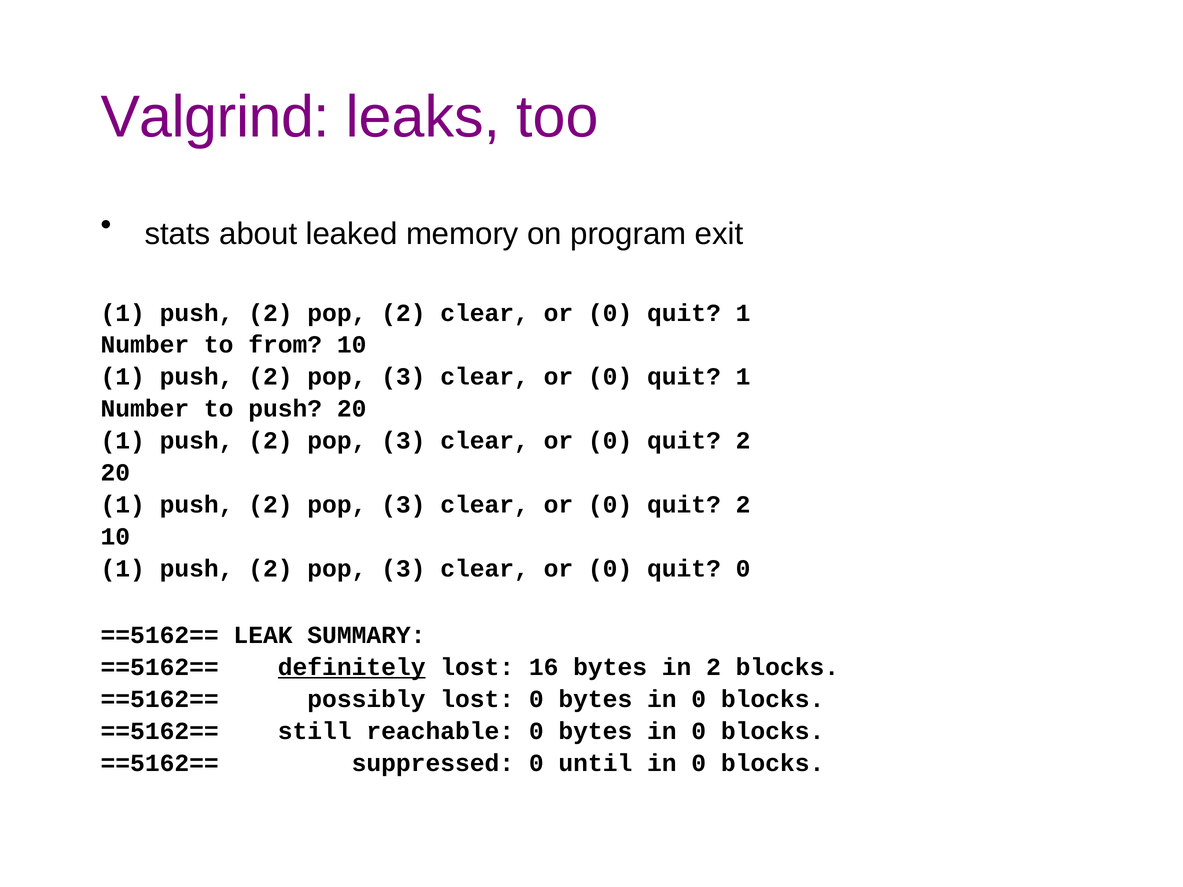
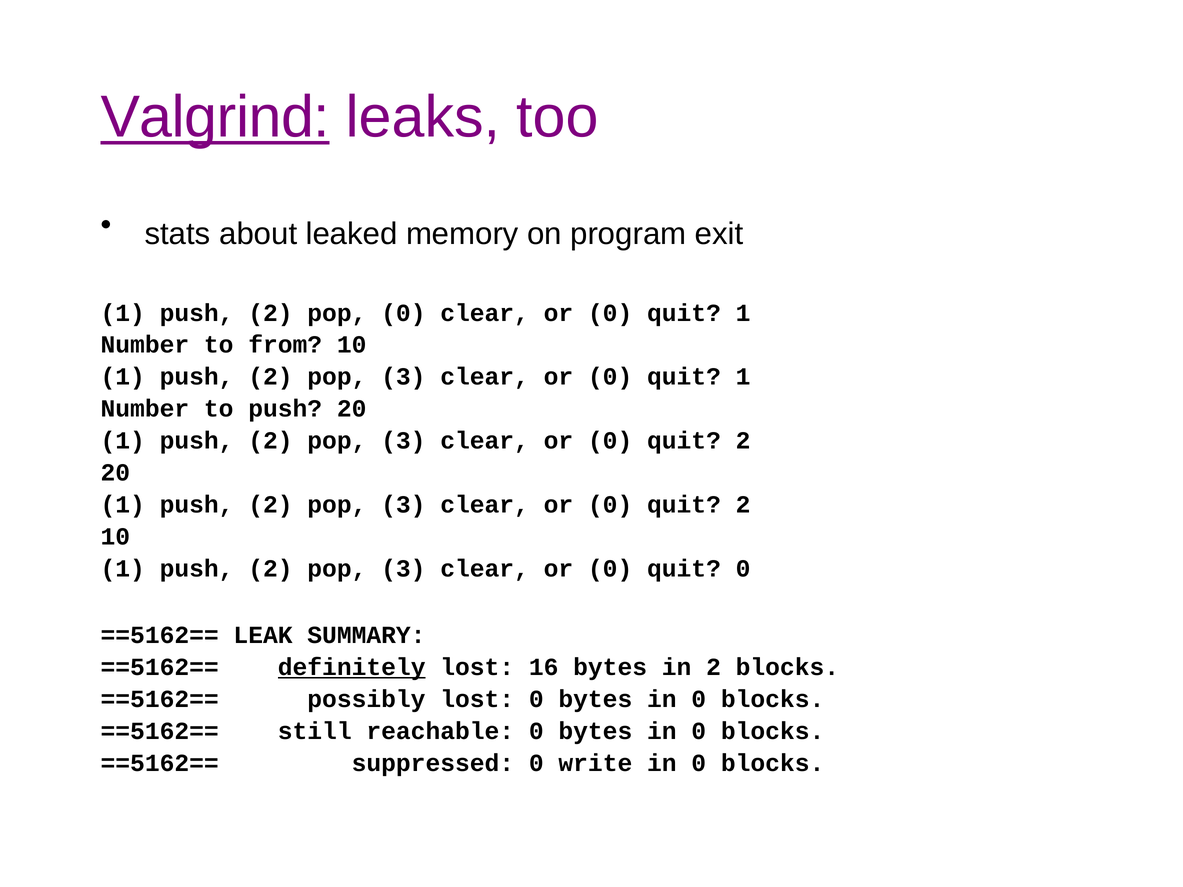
Valgrind underline: none -> present (215, 118)
pop 2: 2 -> 0 (403, 313)
until: until -> write (595, 763)
